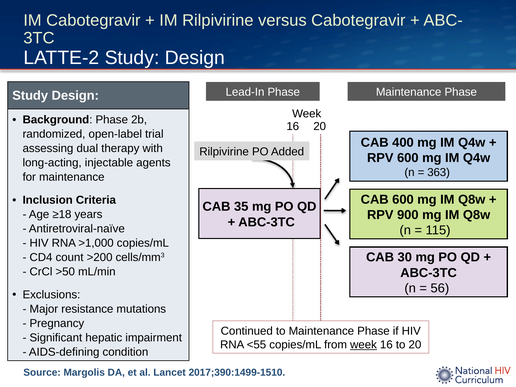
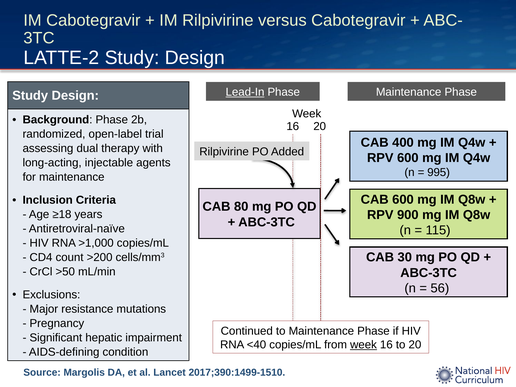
Lead-In underline: none -> present (245, 92)
363: 363 -> 995 (439, 172)
35: 35 -> 80 (241, 207)
<55: <55 -> <40 (256, 345)
